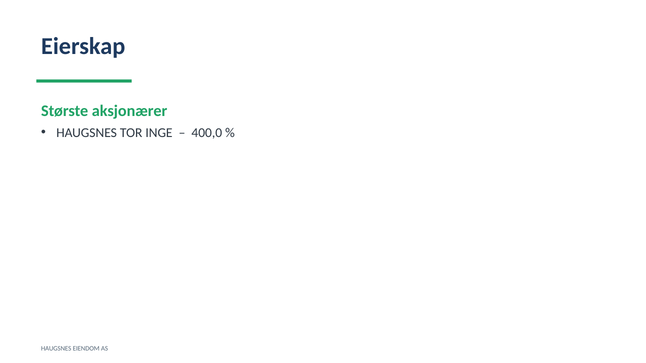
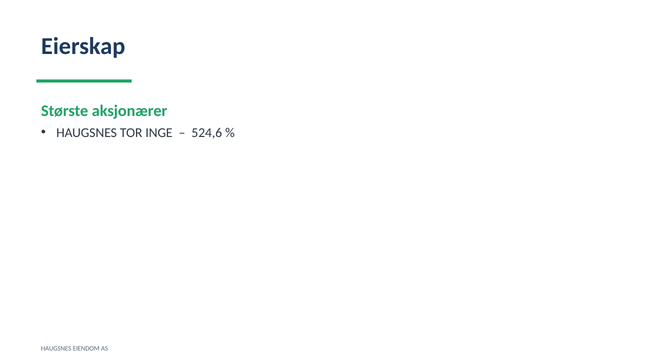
400,0: 400,0 -> 524,6 (207, 133)
